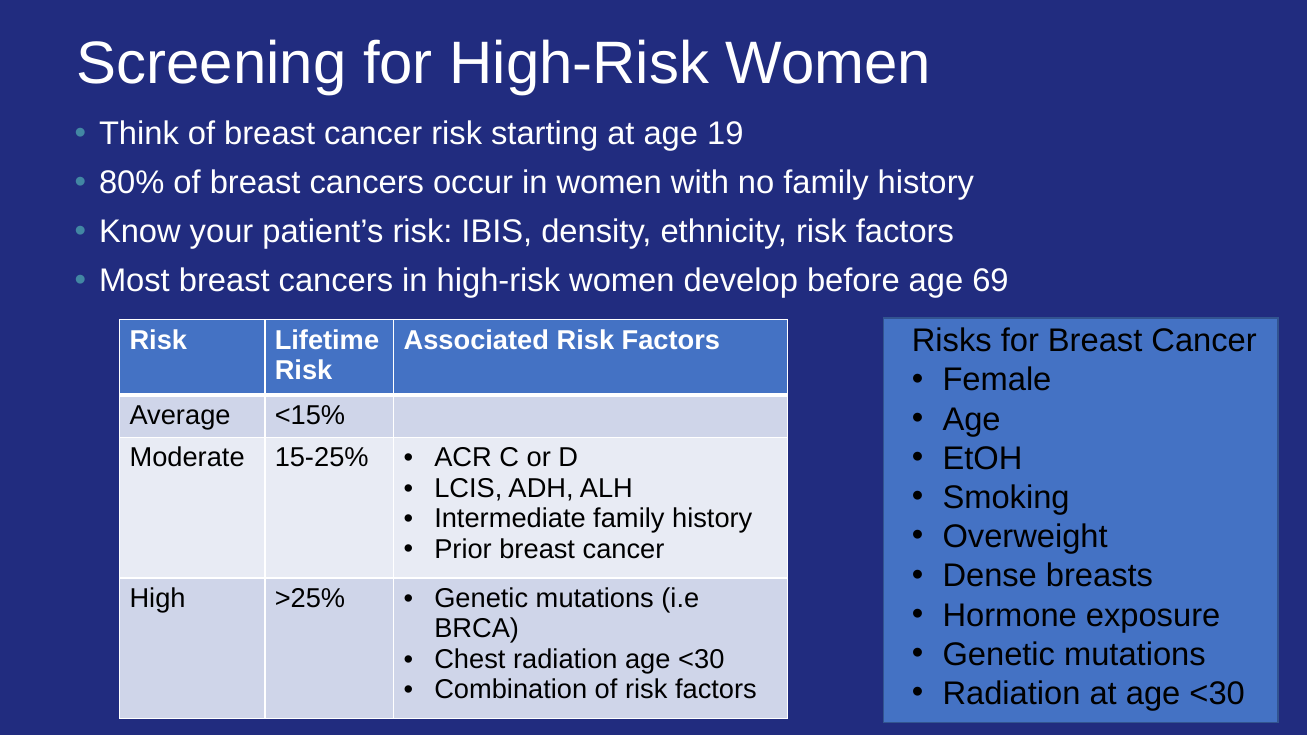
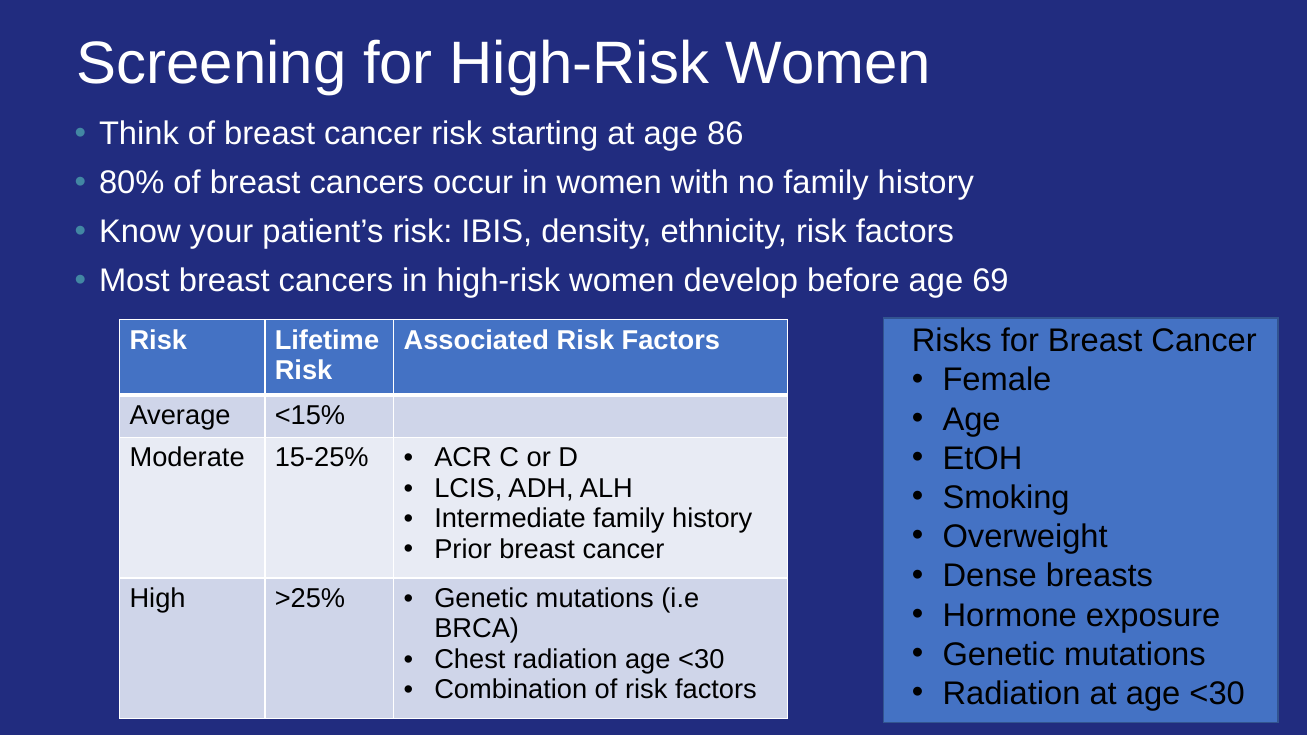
19: 19 -> 86 (725, 134)
